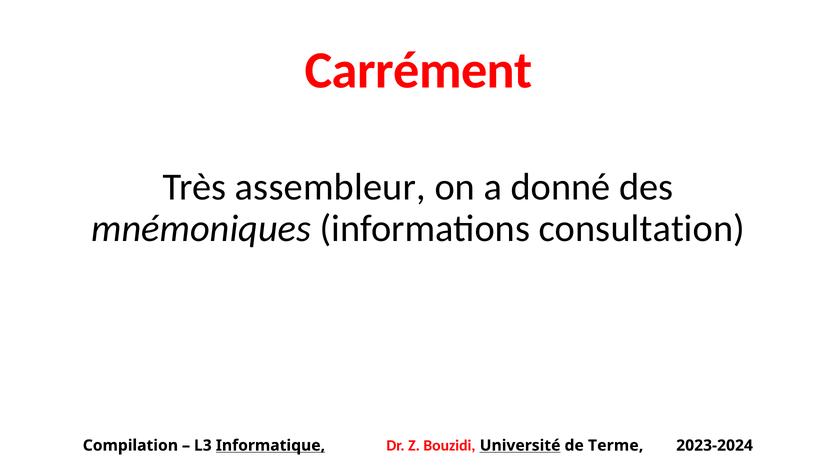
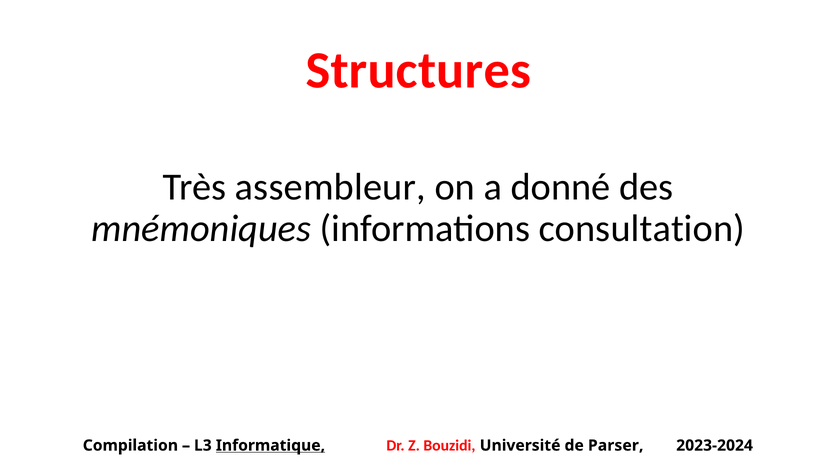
Carrément: Carrément -> Structures (418, 70)
Université underline: present -> none (520, 445)
Terme: Terme -> Parser (616, 445)
